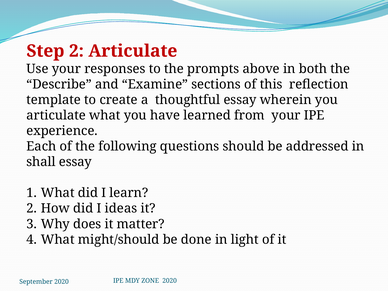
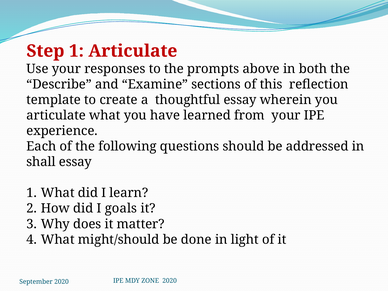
Step 2: 2 -> 1 (76, 51)
ideas: ideas -> goals (121, 208)
